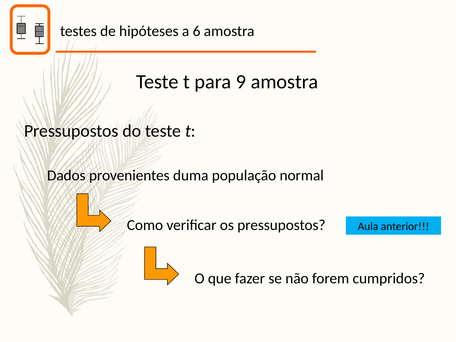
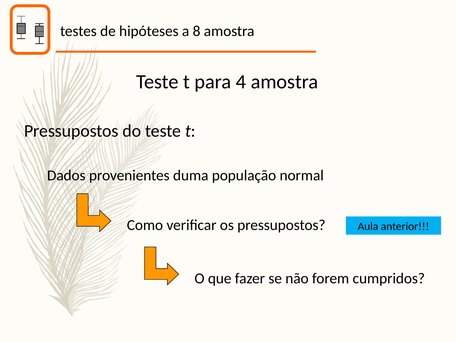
6: 6 -> 8 (197, 31)
9: 9 -> 4 (241, 82)
